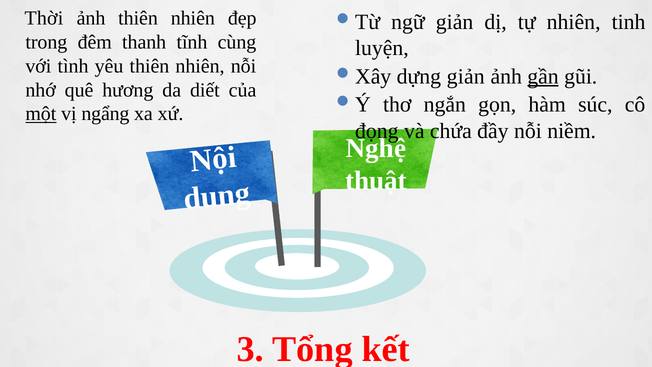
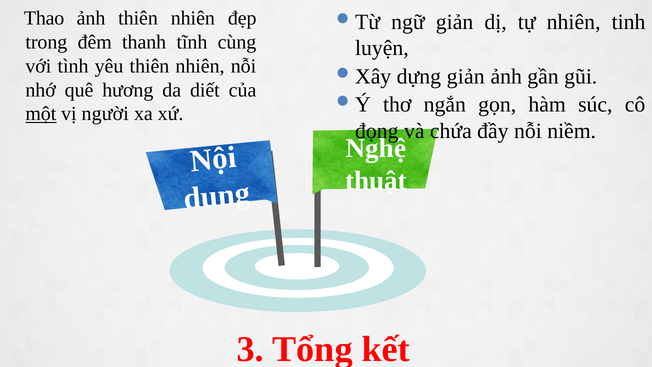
Thời: Thời -> Thao (44, 18)
gần underline: present -> none (543, 76)
ngẩng: ngẩng -> người (105, 114)
